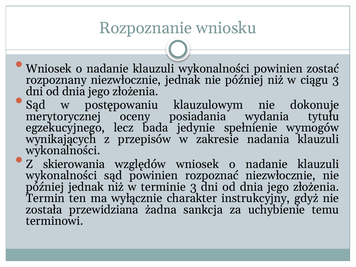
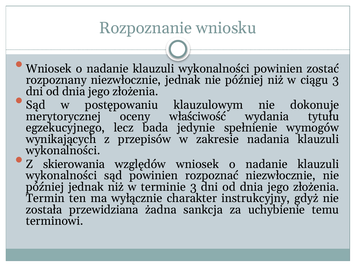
posiadania: posiadania -> właściwość (198, 116)
